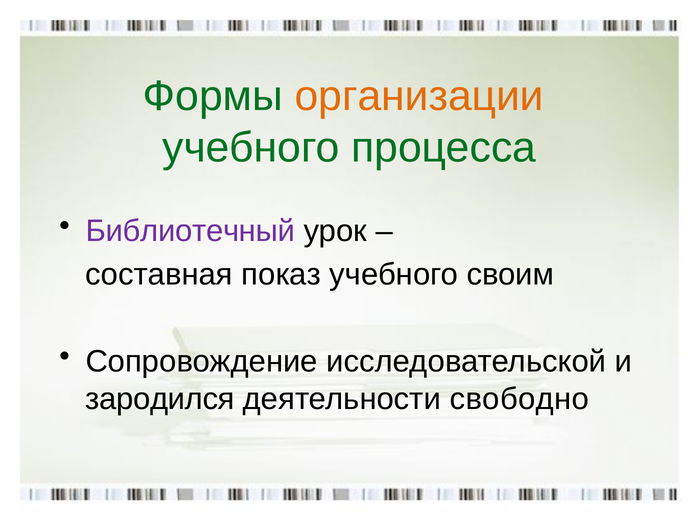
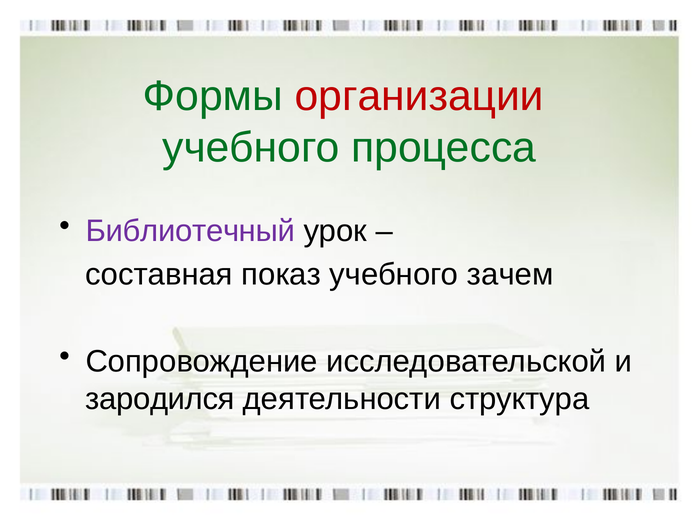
организации colour: orange -> red (419, 96)
своим: своим -> зачем (510, 275)
свободно: свободно -> структура (520, 399)
